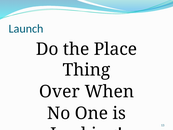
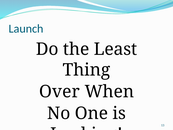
Place: Place -> Least (115, 49)
